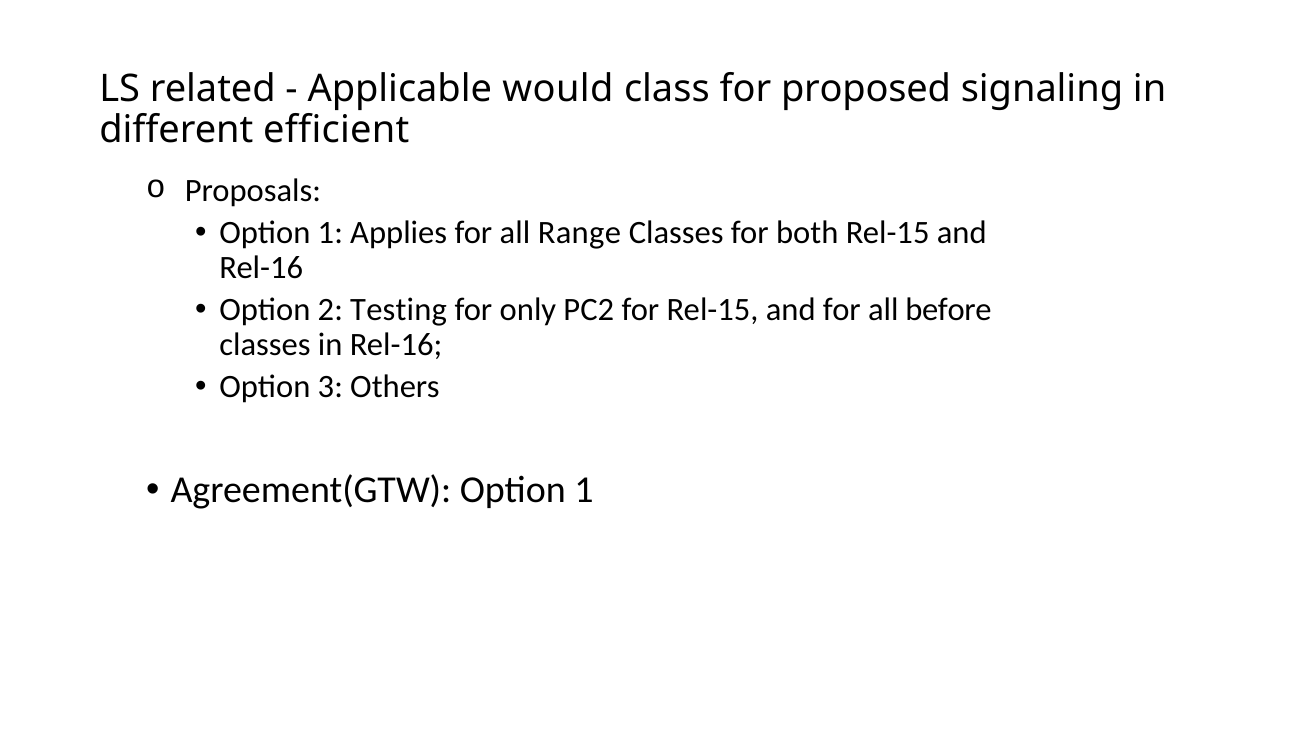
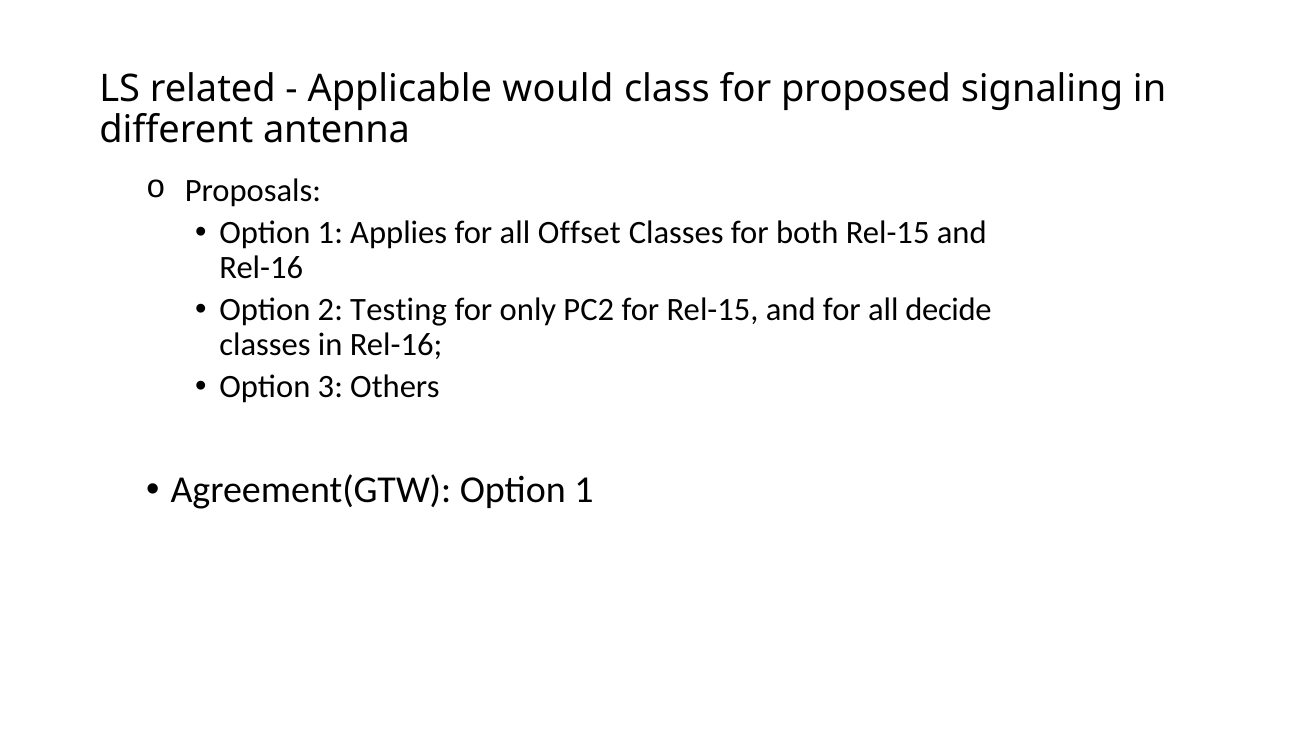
efficient: efficient -> antenna (337, 130)
Range: Range -> Offset (579, 233)
before: before -> decide (948, 310)
